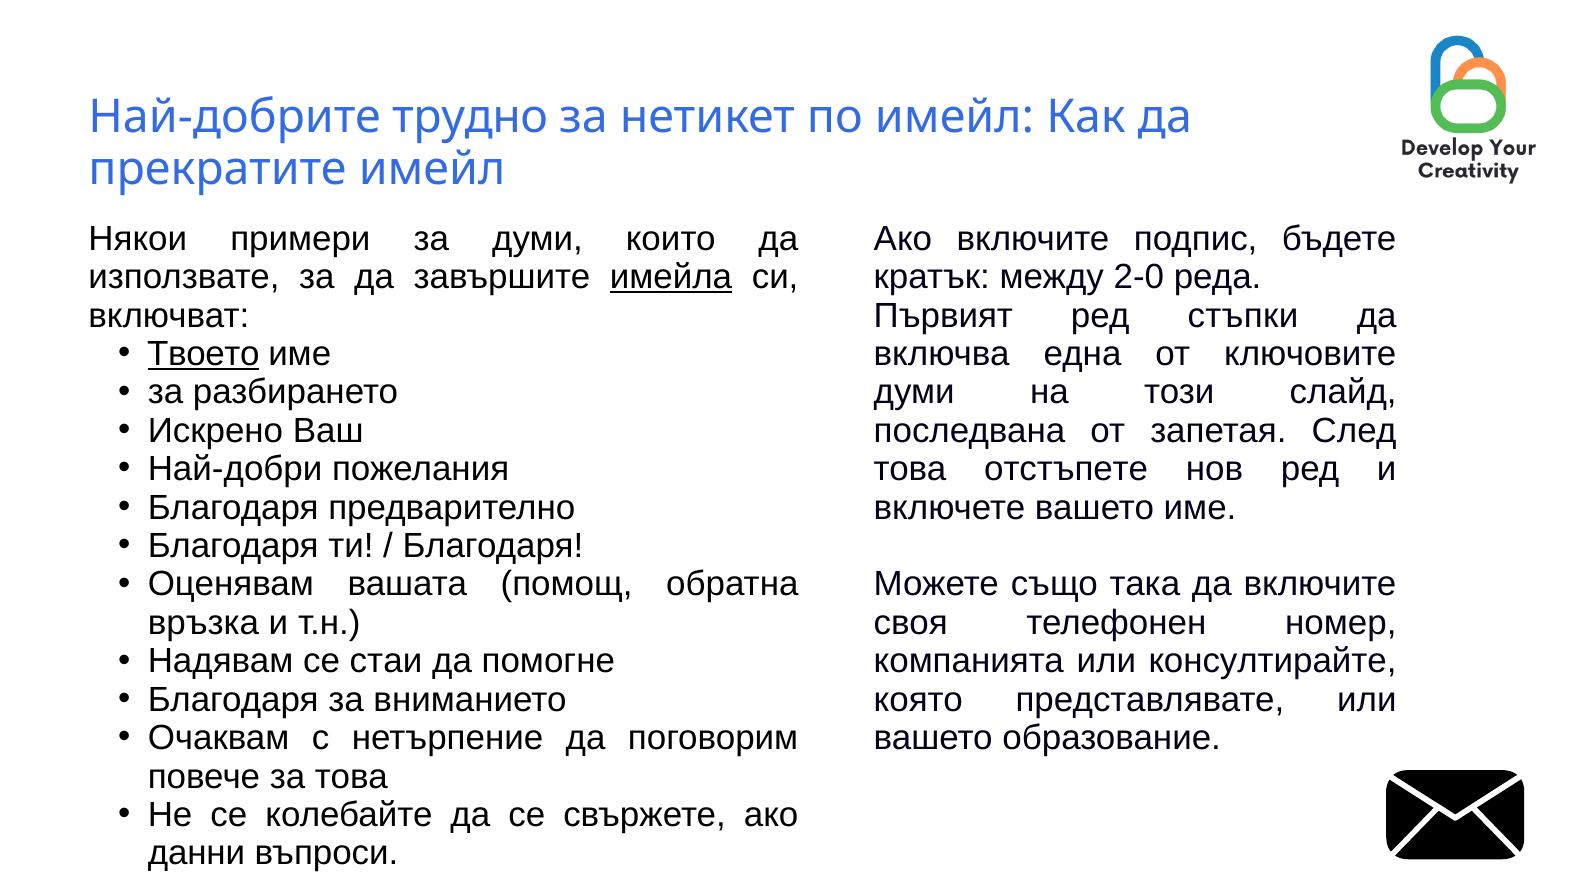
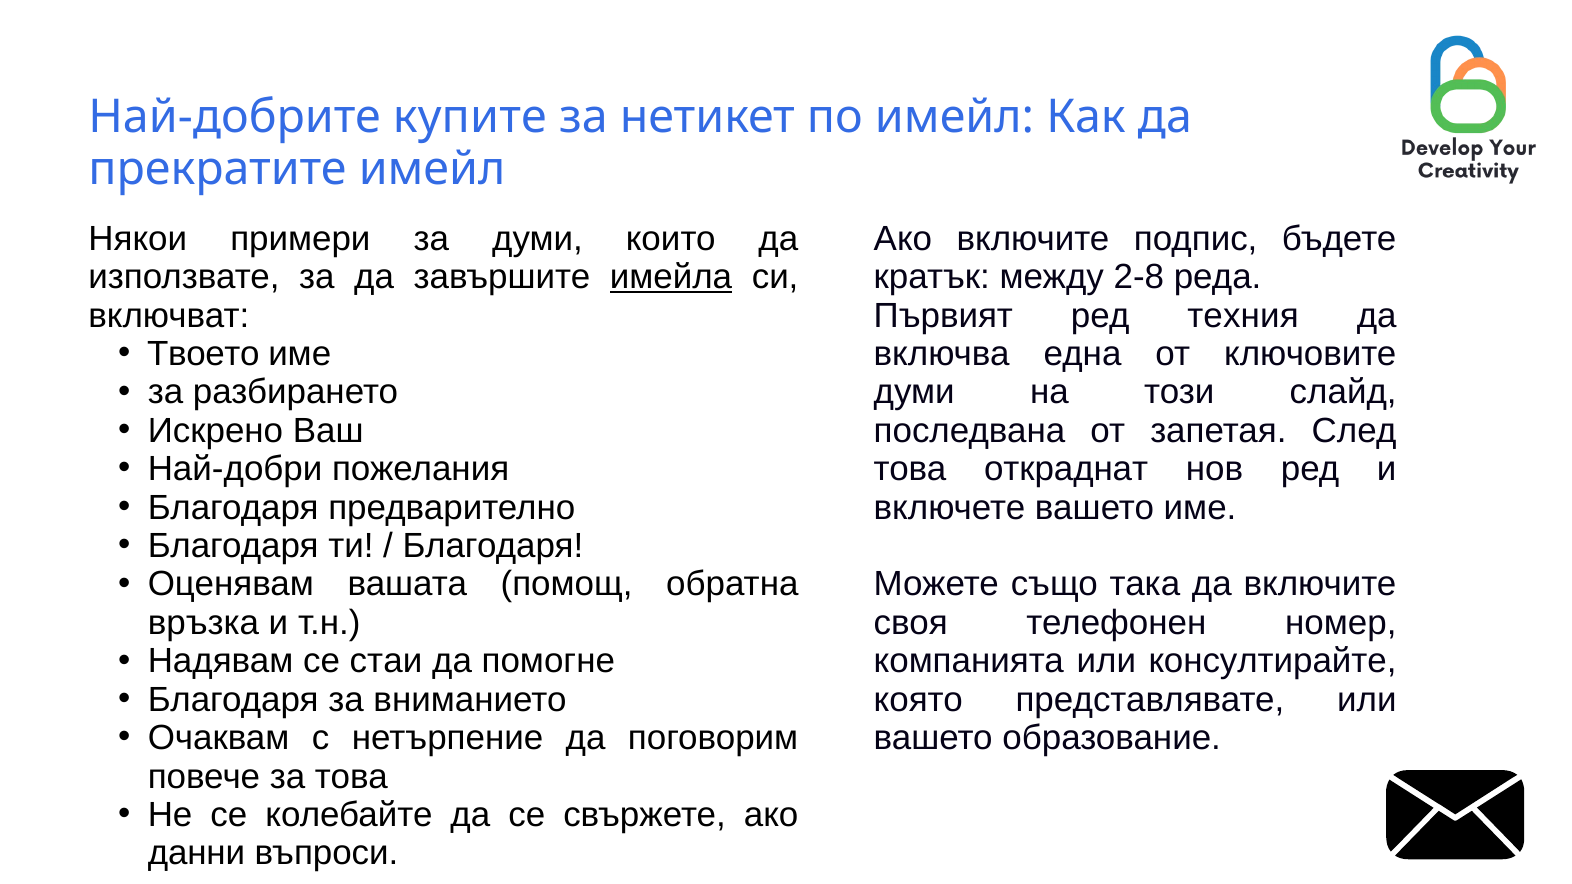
трудно: трудно -> купите (470, 117)
2-0: 2-0 -> 2-8 (1139, 277)
стъпки: стъпки -> техния (1243, 316)
Твоето underline: present -> none (203, 354)
отстъпете: отстъпете -> откраднат (1066, 469)
